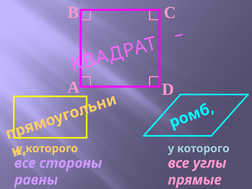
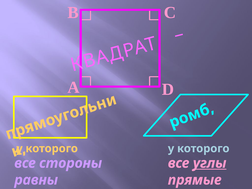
углы underline: none -> present (210, 163)
